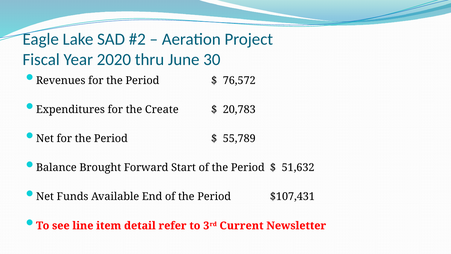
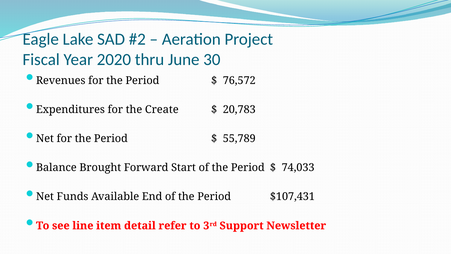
51,632: 51,632 -> 74,033 (298, 167)
Current: Current -> Support (242, 225)
